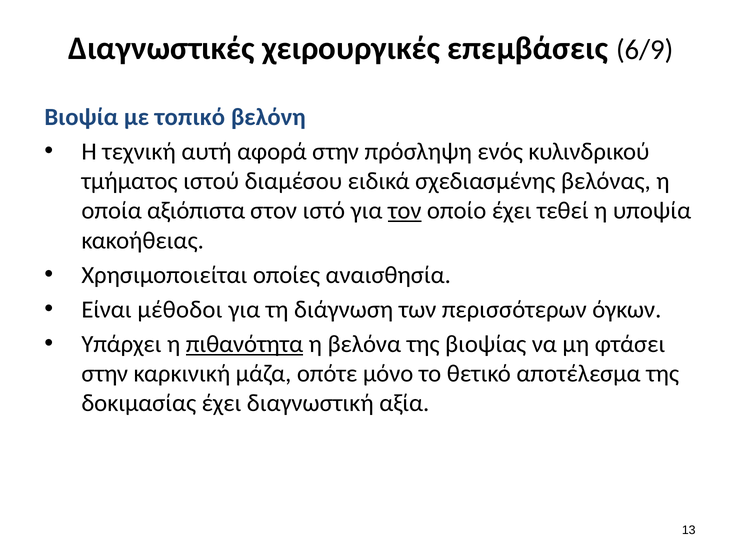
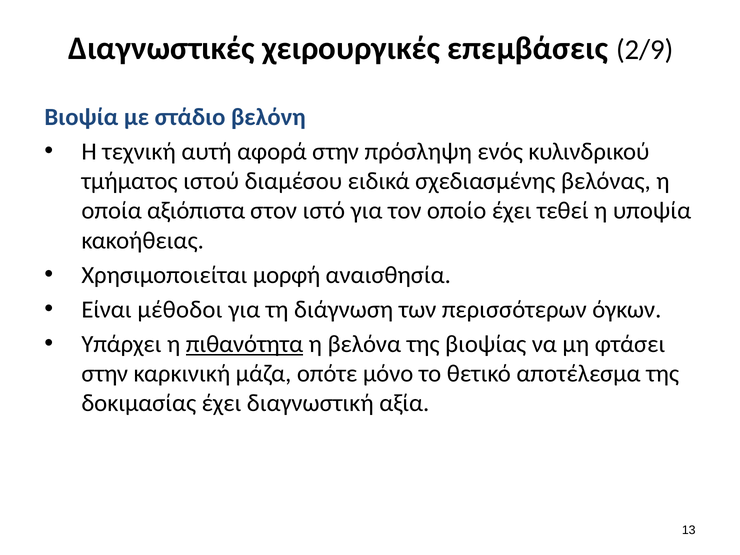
6/9: 6/9 -> 2/9 (645, 50)
τοπικό: τοπικό -> στάδιο (190, 117)
τον underline: present -> none (405, 211)
οποίες: οποίες -> μορφή (287, 275)
